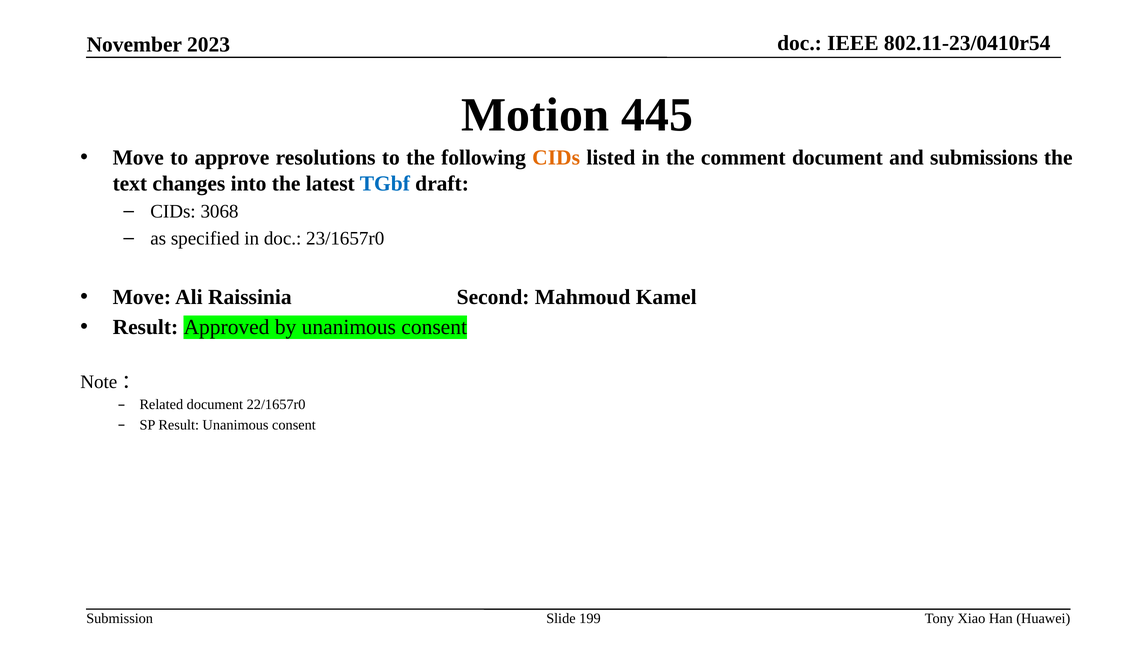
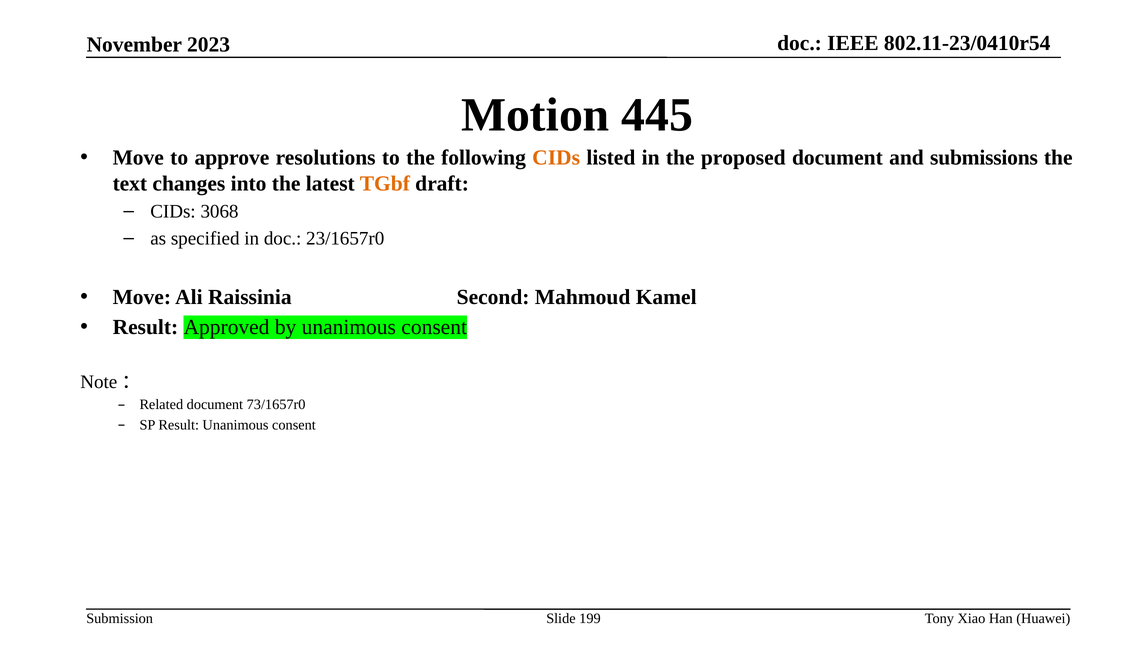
comment: comment -> proposed (743, 158)
TGbf colour: blue -> orange (385, 184)
22/1657r0: 22/1657r0 -> 73/1657r0 (276, 405)
